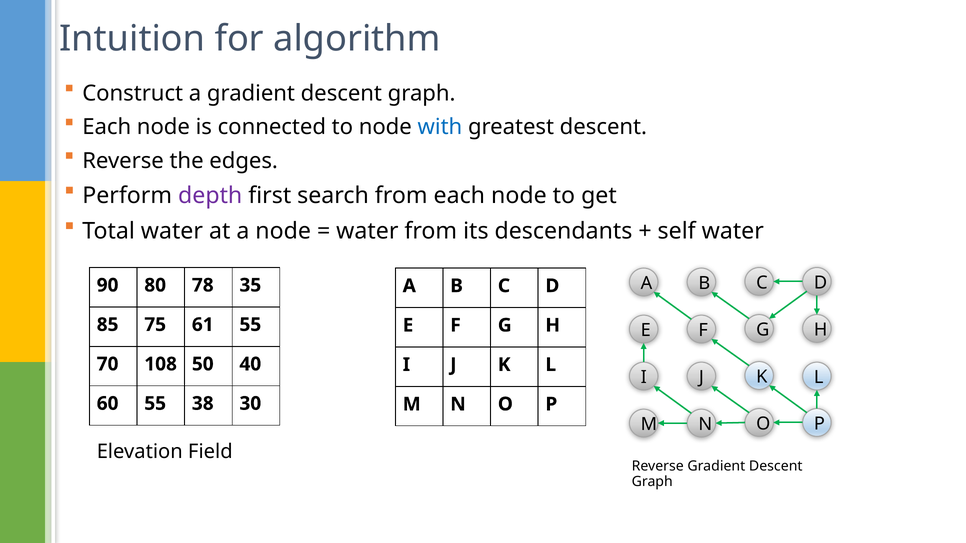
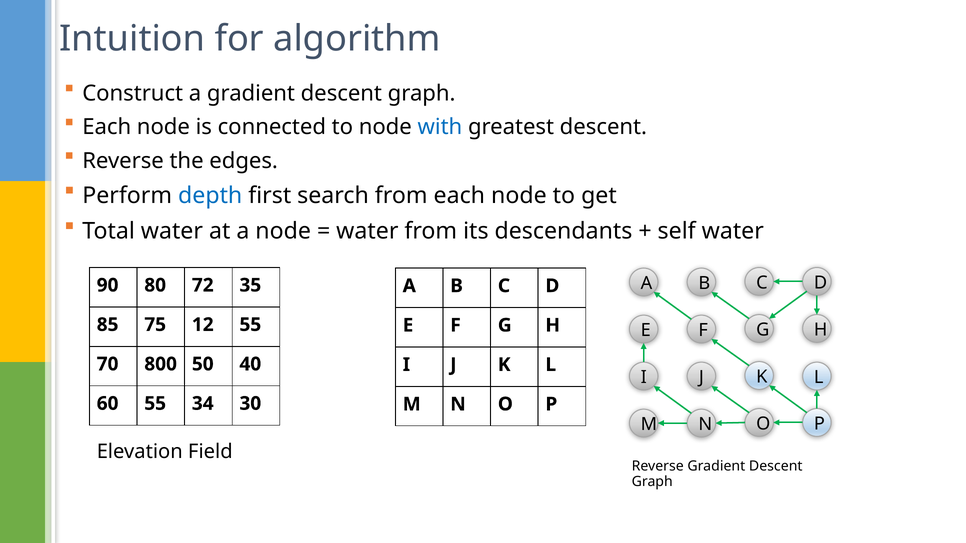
depth colour: purple -> blue (210, 196)
78: 78 -> 72 (203, 285)
61: 61 -> 12 (203, 325)
108: 108 -> 800 (161, 364)
38: 38 -> 34 (203, 404)
